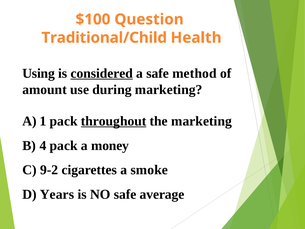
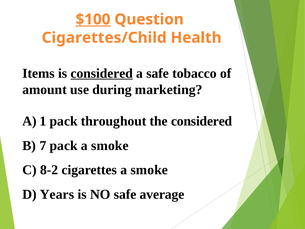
$100 underline: none -> present (93, 19)
Traditional/Child: Traditional/Child -> Cigarettes/Child (104, 38)
Using: Using -> Items (39, 73)
method: method -> tobacco (195, 73)
throughout underline: present -> none (114, 121)
the marketing: marketing -> considered (202, 121)
4: 4 -> 7 (43, 145)
pack a money: money -> smoke (110, 145)
9-2: 9-2 -> 8-2 (49, 170)
